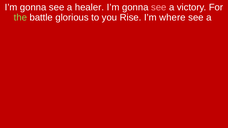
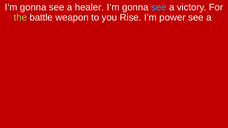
see colour: pink -> light blue (159, 7)
glorious: glorious -> weapon (72, 17)
where: where -> power (172, 17)
